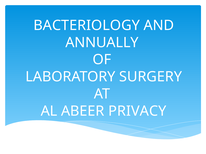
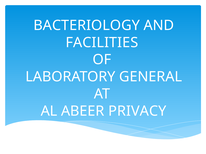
ANNUALLY: ANNUALLY -> FACILITIES (102, 43)
SURGERY: SURGERY -> GENERAL (151, 77)
